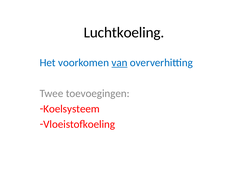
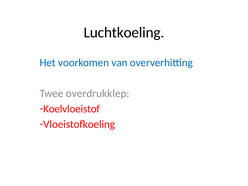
van underline: present -> none (120, 63)
toevoegingen: toevoegingen -> overdrukklep (98, 93)
Koelsysteem: Koelsysteem -> Koelvloeistof (72, 109)
